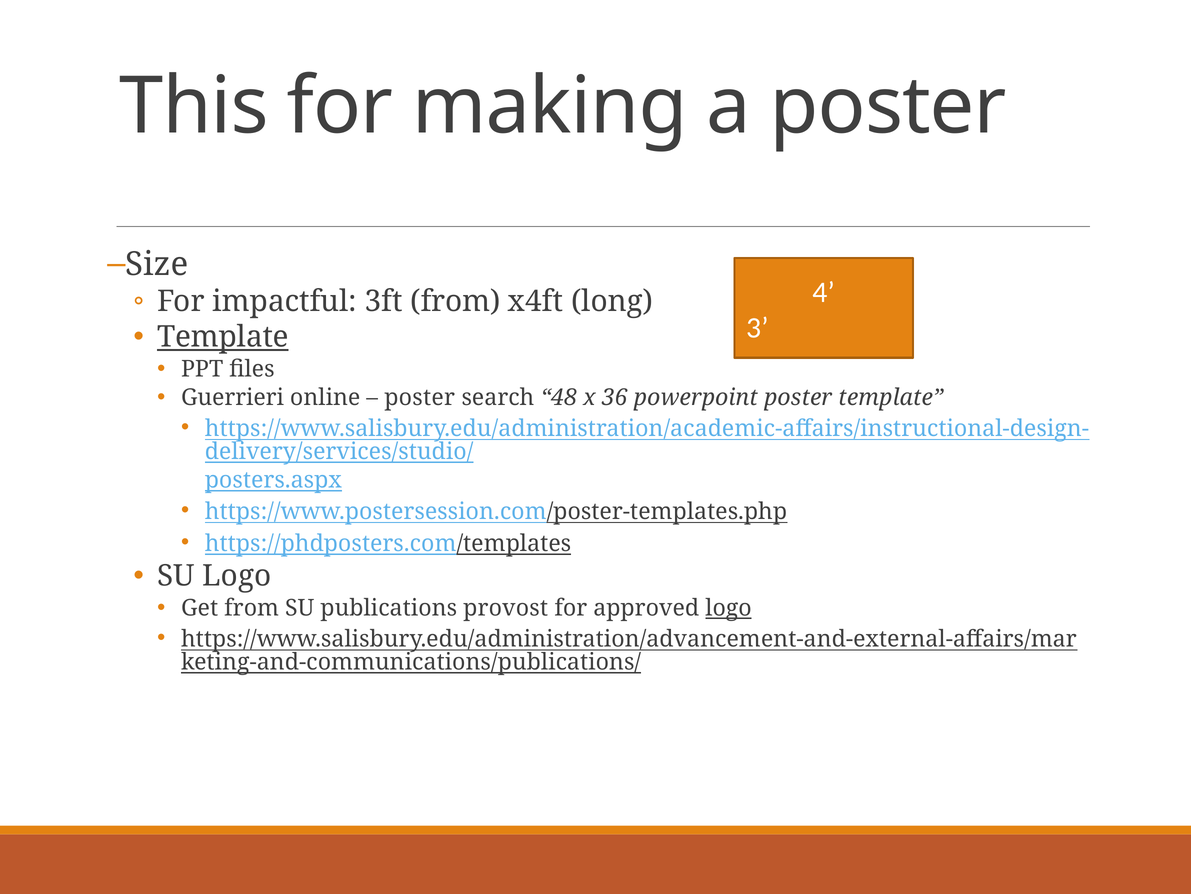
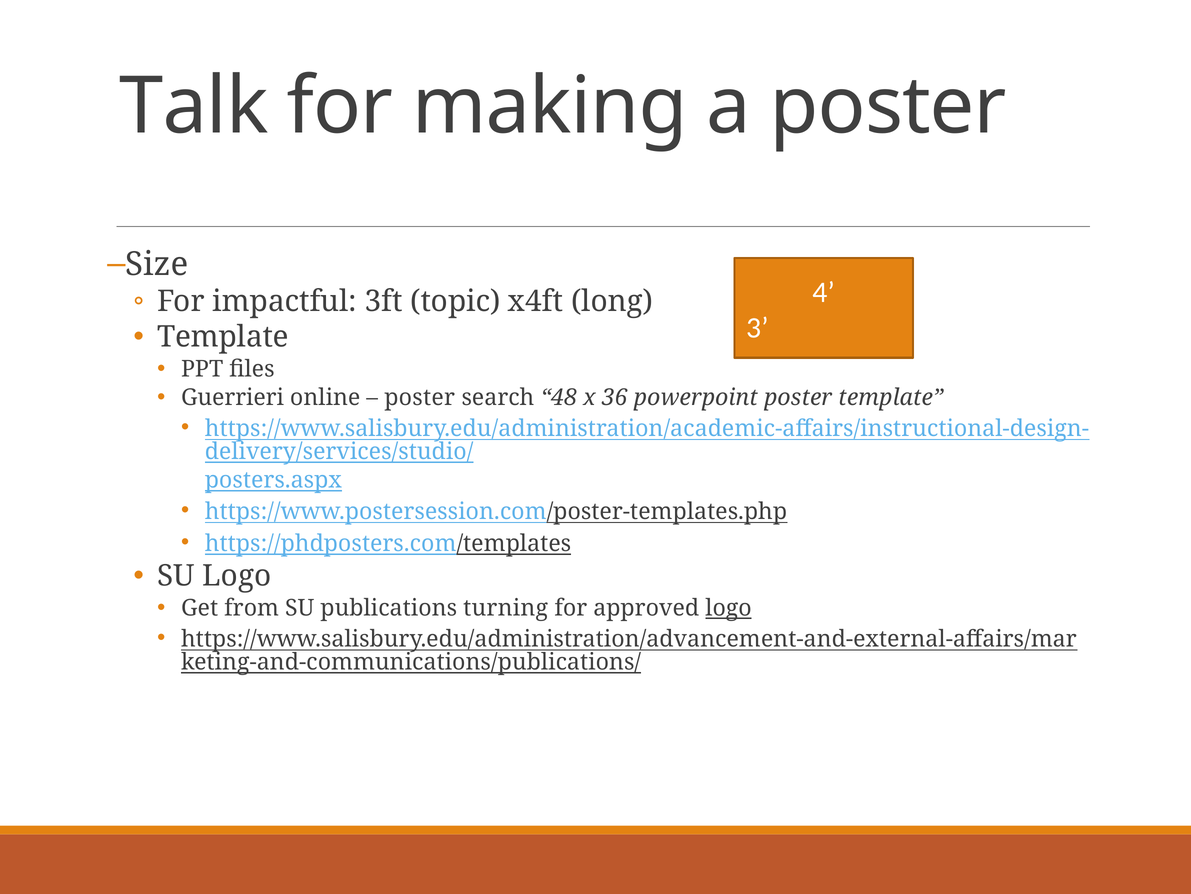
This: This -> Talk (194, 106)
3ft from: from -> topic (455, 301)
Template underline: present -> none (223, 337)
provost: provost -> turning (506, 608)
